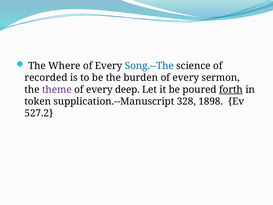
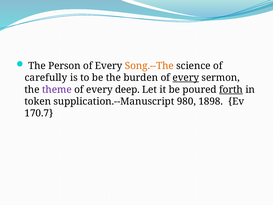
Where: Where -> Person (64, 66)
Song.--The colour: blue -> orange (149, 66)
recorded: recorded -> carefully (46, 78)
every underline: none -> present (186, 78)
328: 328 -> 980 (186, 101)
527.2: 527.2 -> 170.7 (39, 113)
